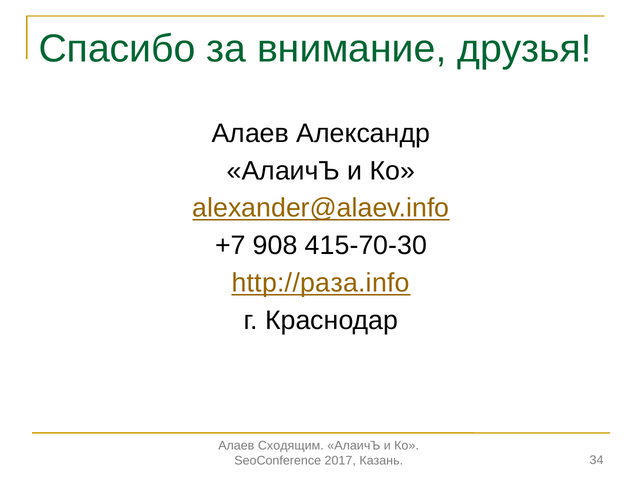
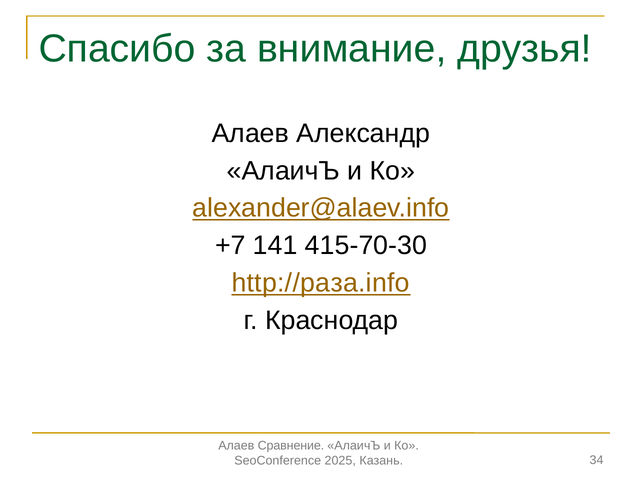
908: 908 -> 141 (275, 246)
Сходящим: Сходящим -> Сравнение (291, 446)
2017: 2017 -> 2025 (340, 461)
